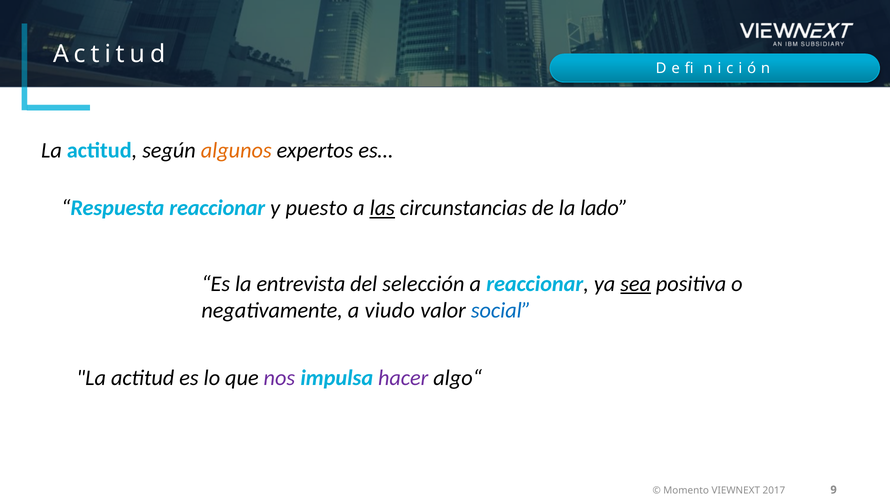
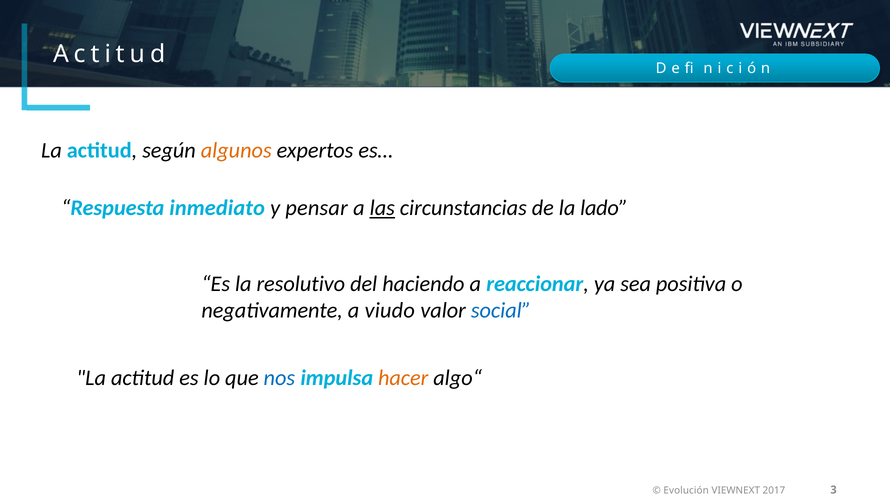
Respuesta reaccionar: reaccionar -> inmediato (217, 208)
puesto: puesto -> pensar (317, 208)
entrevista: entrevista -> resolutivo (301, 284)
selección: selección -> haciendo (423, 284)
sea underline: present -> none (636, 284)
nos colour: purple -> blue (279, 378)
hacer colour: purple -> orange (403, 378)
Momento: Momento -> Evolución (686, 490)
9: 9 -> 3 (834, 490)
